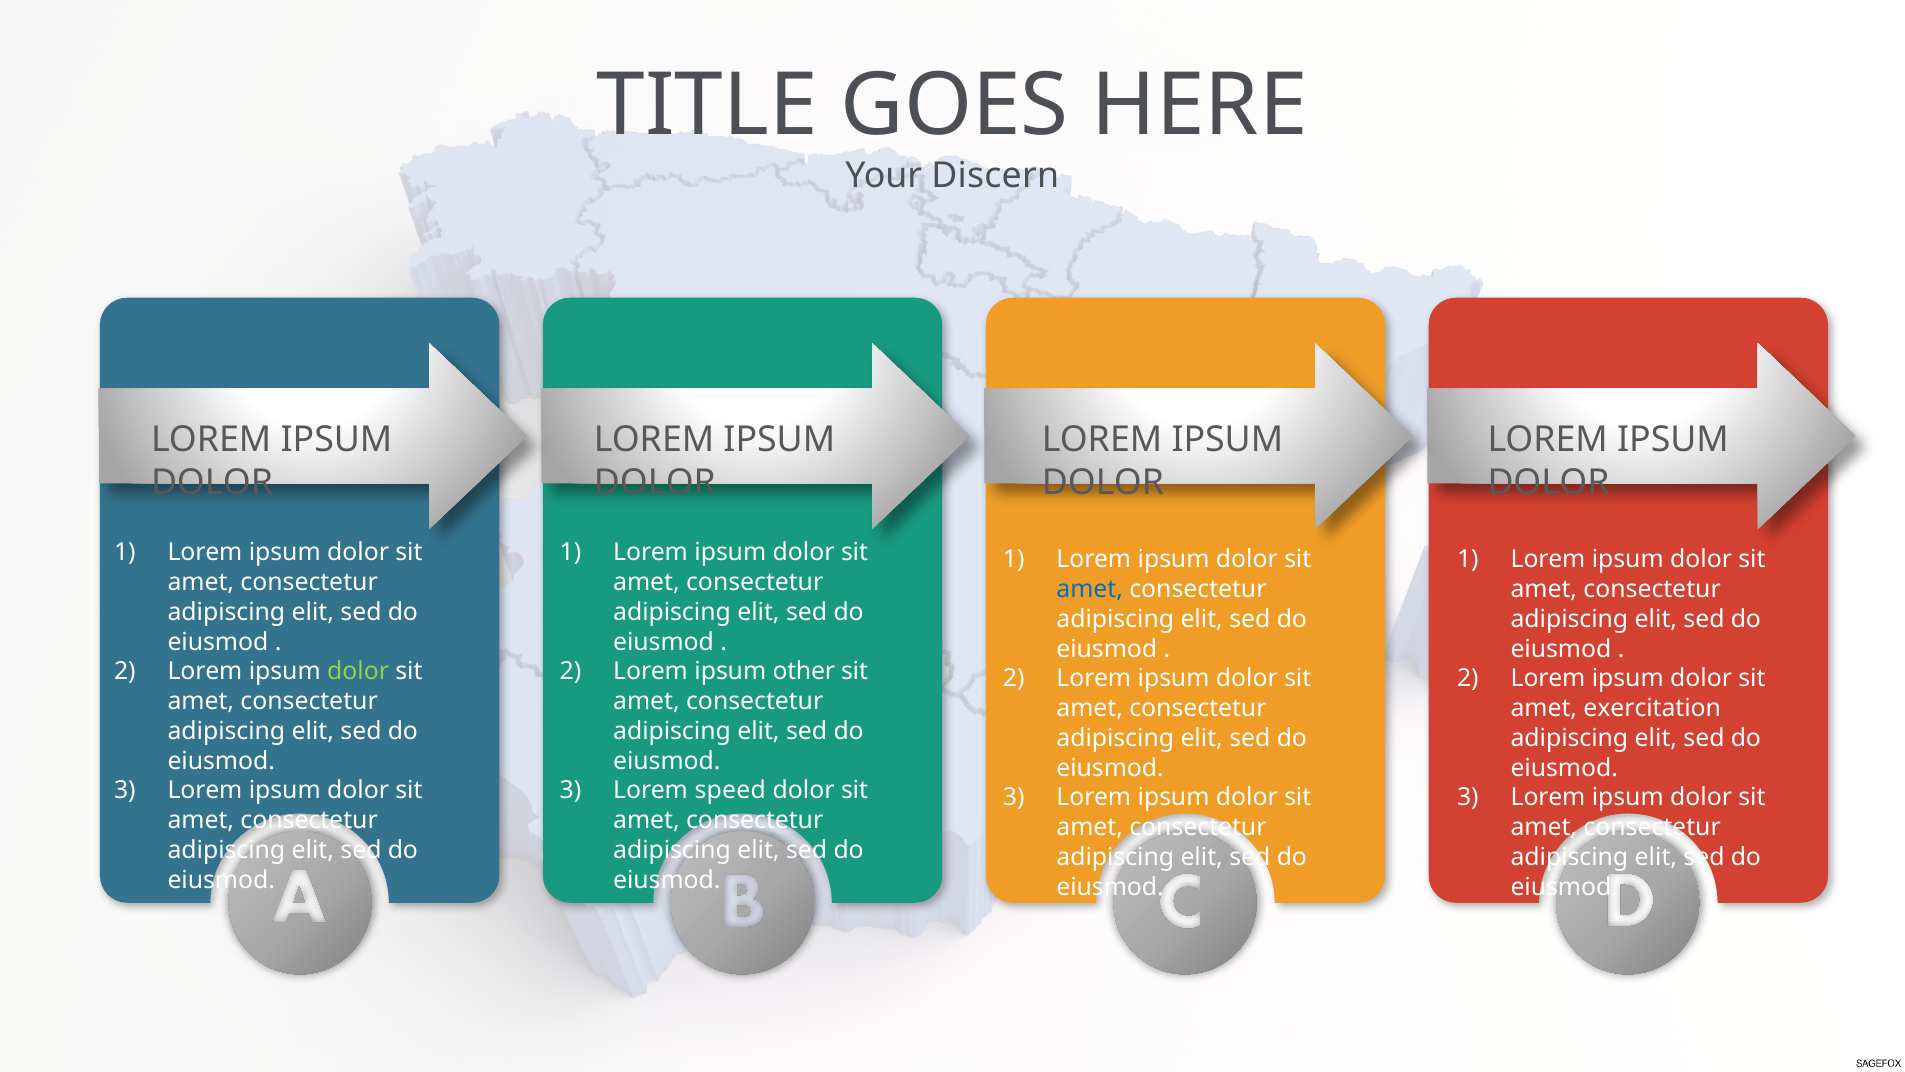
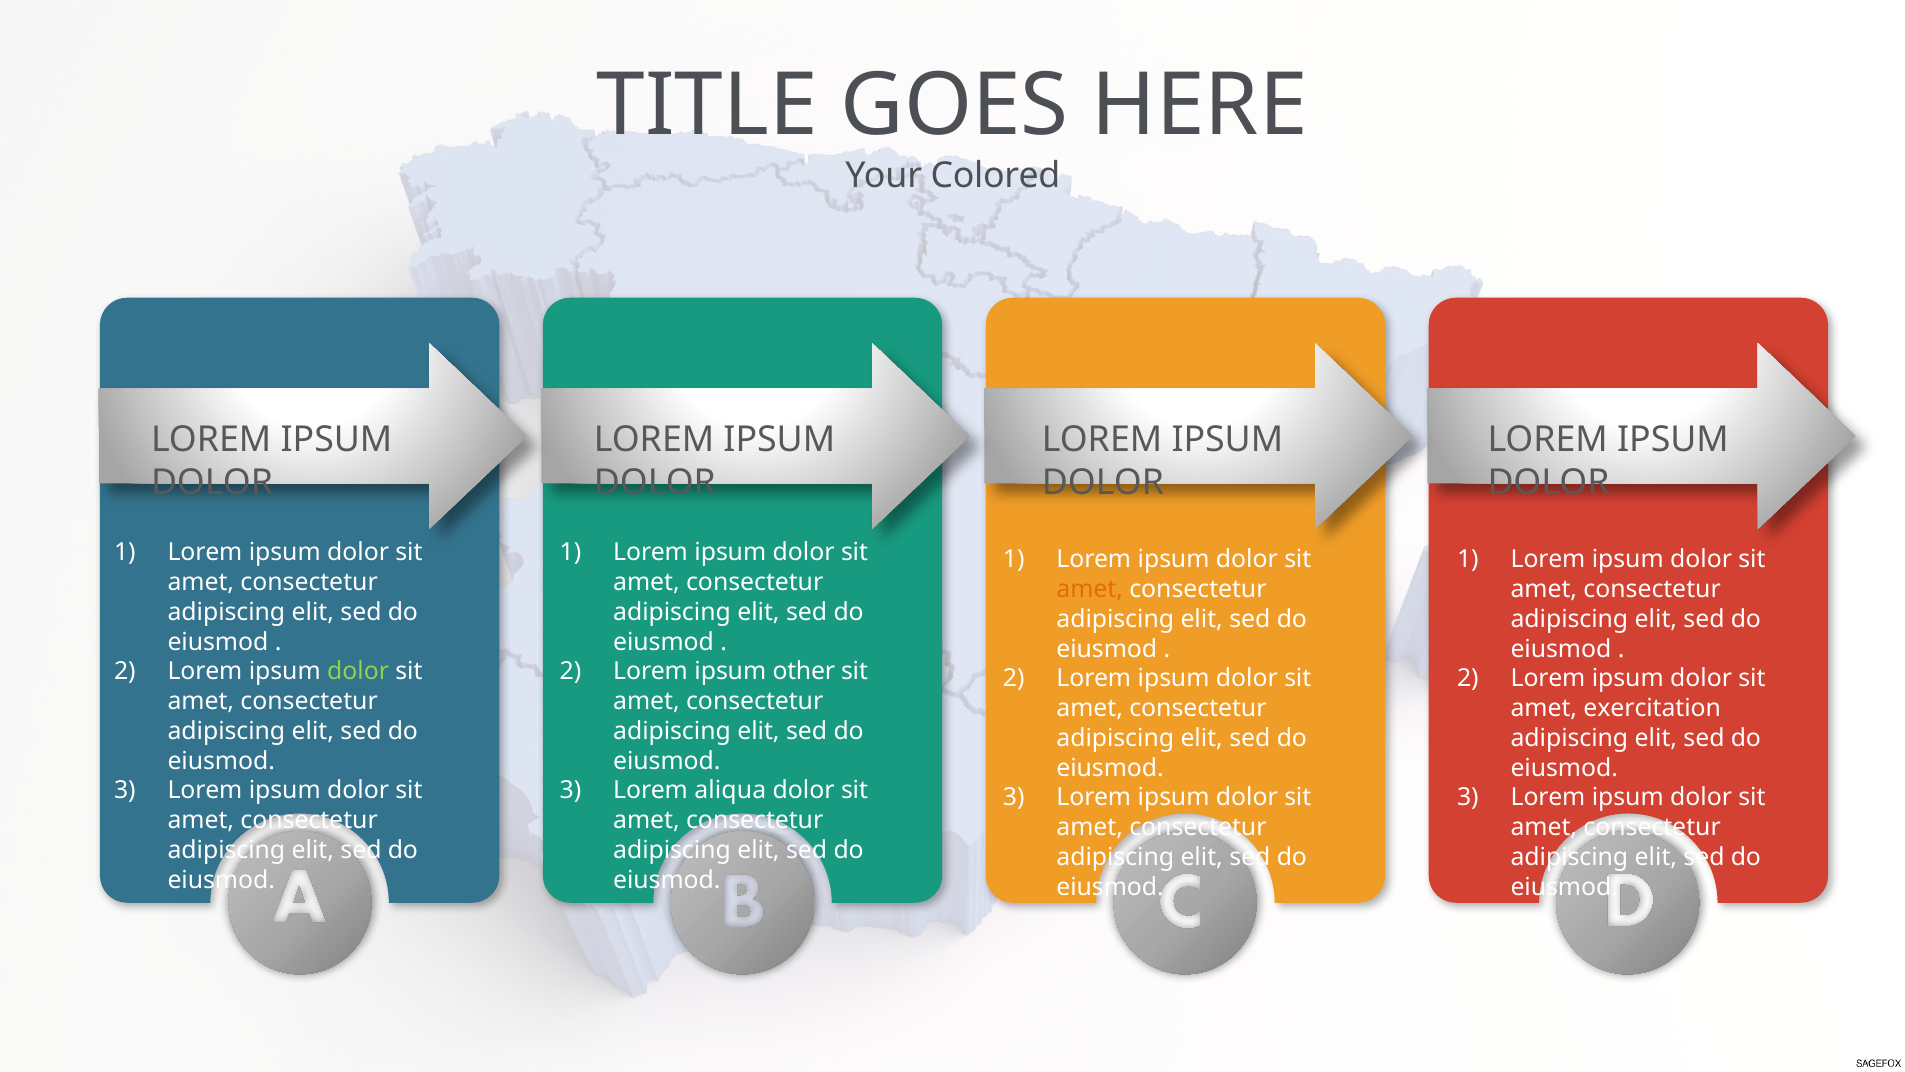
Discern: Discern -> Colored (996, 176)
amet colour: blue -> orange (1090, 589)
speed: speed -> aliqua (730, 790)
